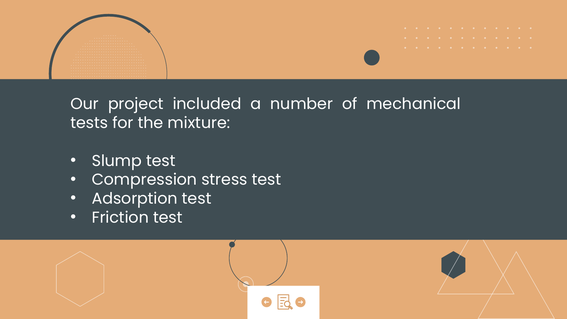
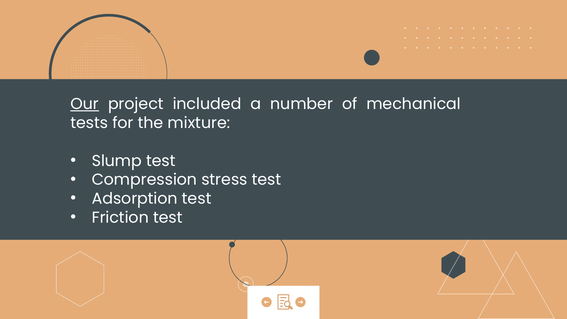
Our underline: none -> present (85, 104)
